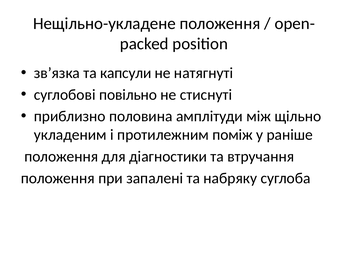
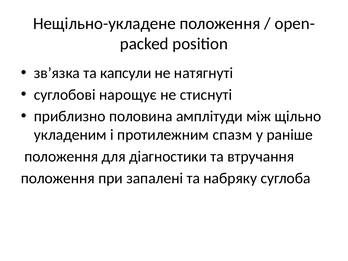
повільно: повільно -> нарощує (128, 95)
поміж: поміж -> спазм (232, 135)
